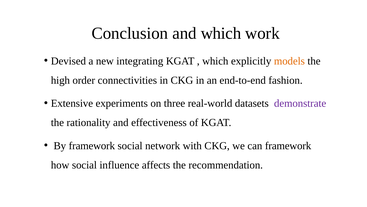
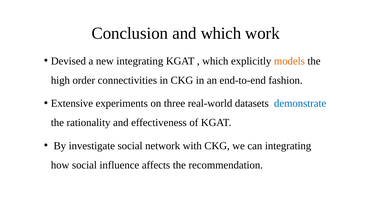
demonstrate colour: purple -> blue (300, 103)
By framework: framework -> investigate (92, 145)
can framework: framework -> integrating (288, 145)
